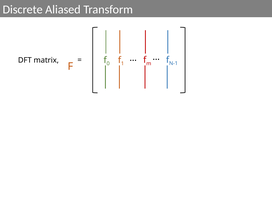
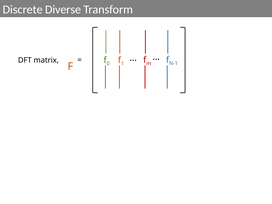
Aliased: Aliased -> Diverse (63, 9)
